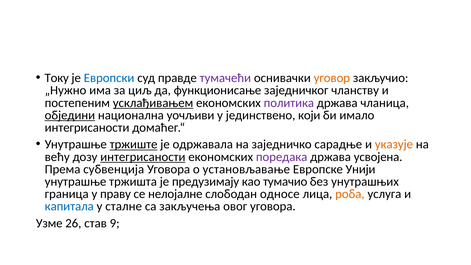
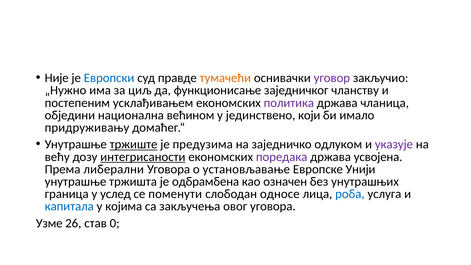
Току: Току -> Није (57, 78)
тумачећи colour: purple -> orange (225, 78)
уговор colour: orange -> purple (332, 78)
усклађивањем underline: present -> none (153, 103)
обједини underline: present -> none (70, 115)
уочљиви: уочљиви -> већином (191, 115)
интегрисаности: интегрисаности -> придруживању (87, 128)
одржавала: одржавала -> предузима (203, 144)
сарадње: сарадње -> одлуком (338, 144)
указује colour: orange -> purple (394, 144)
субвенција: субвенција -> либерални (114, 169)
предузимају: предузимају -> одбрамбена (206, 182)
тумачио: тумачио -> означен (285, 182)
праву: праву -> услед (115, 194)
нелојалне: нелојалне -> поменути (175, 194)
роба colour: orange -> blue (350, 194)
сталне: сталне -> којима (124, 206)
9: 9 -> 0 (115, 223)
